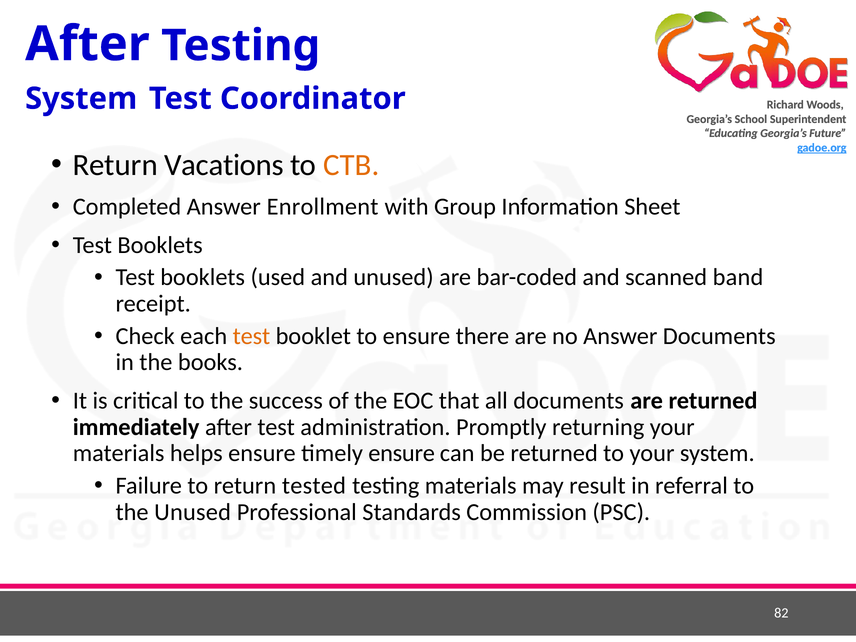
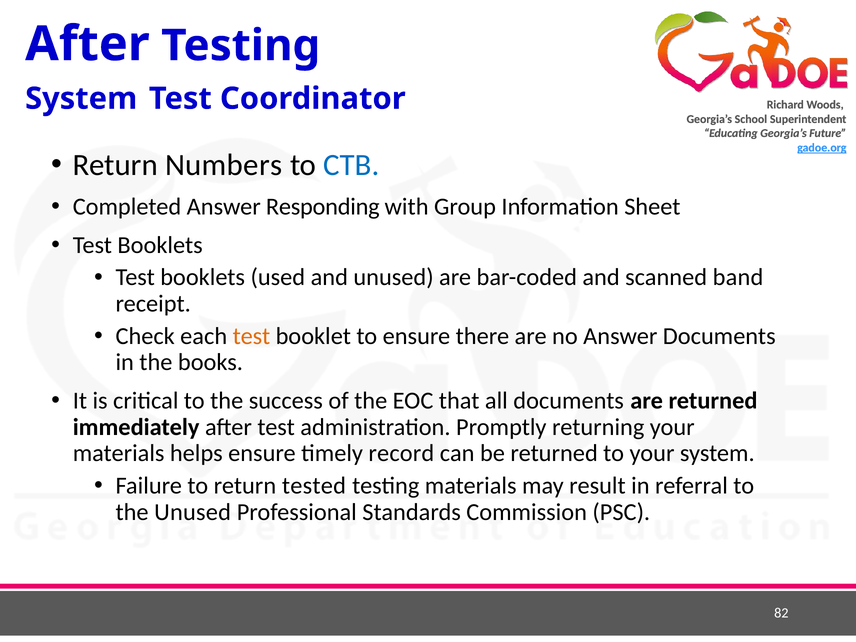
Vacations: Vacations -> Numbers (224, 165)
CTB colour: orange -> blue (351, 165)
Enrollment: Enrollment -> Responding (323, 207)
timely ensure: ensure -> record (401, 453)
